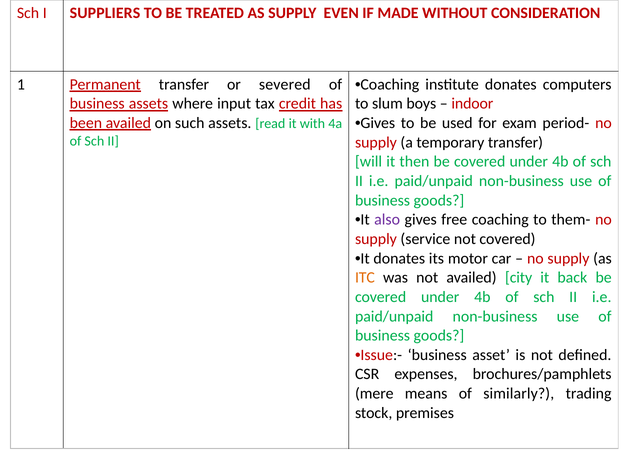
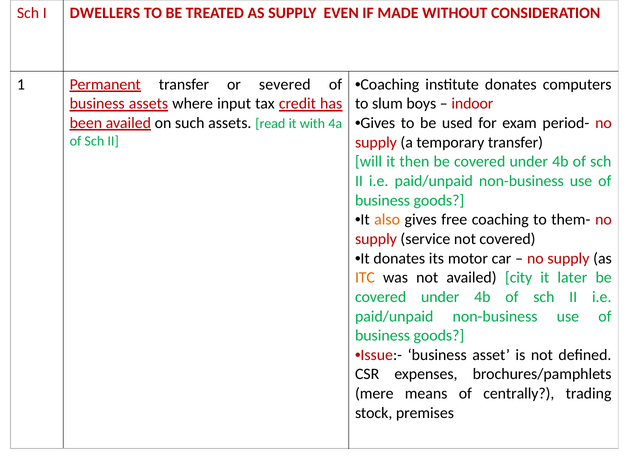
SUPPLIERS: SUPPLIERS -> DWELLERS (105, 13)
also colour: purple -> orange (387, 220)
back: back -> later (572, 278)
similarly: similarly -> centrally (519, 394)
